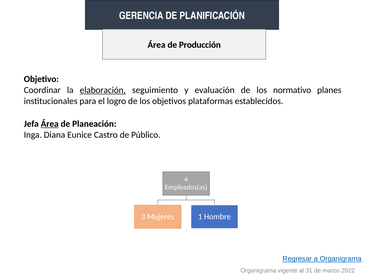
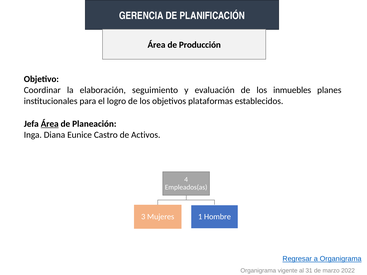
elaboración underline: present -> none (103, 90)
normativo: normativo -> inmuebles (292, 90)
Público: Público -> Activos (146, 135)
